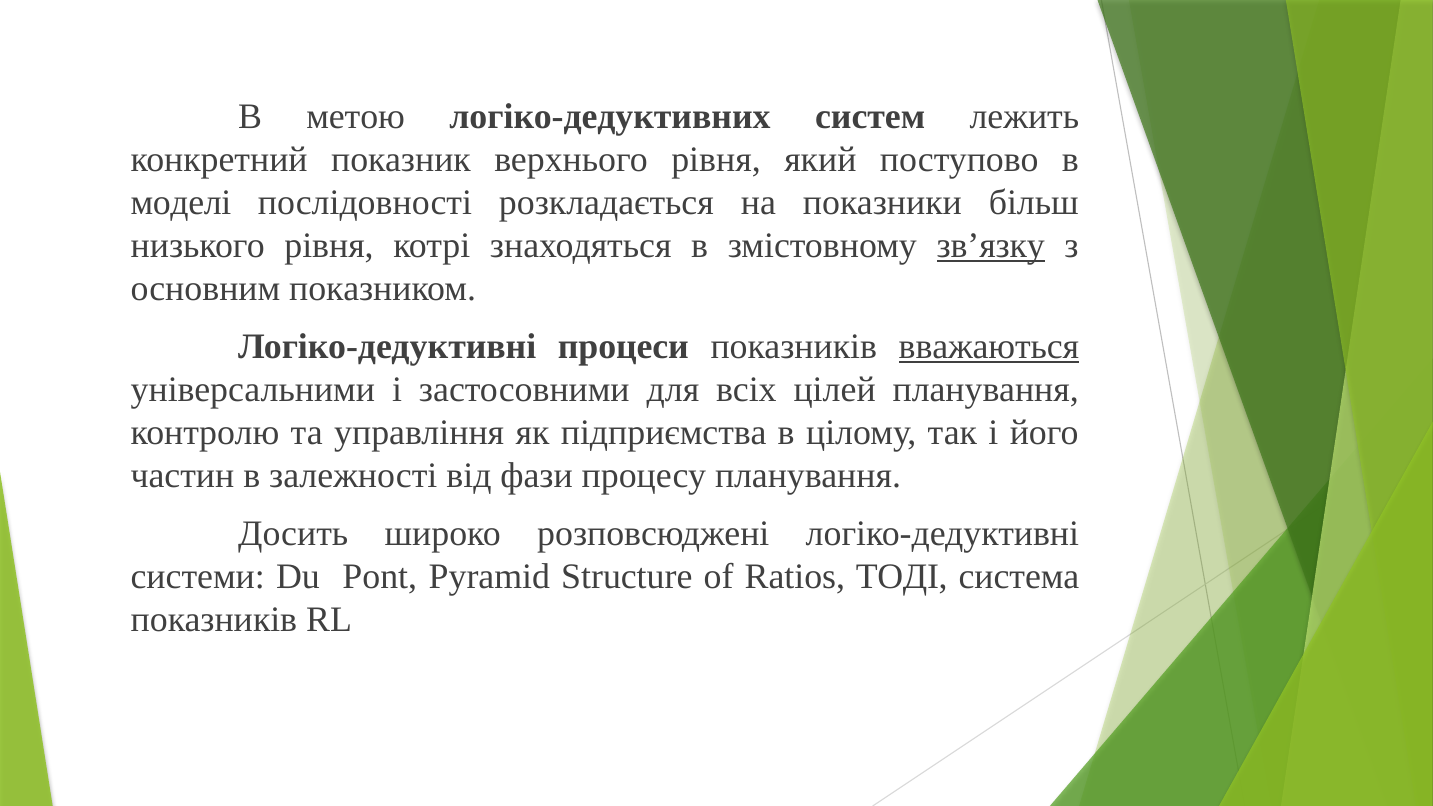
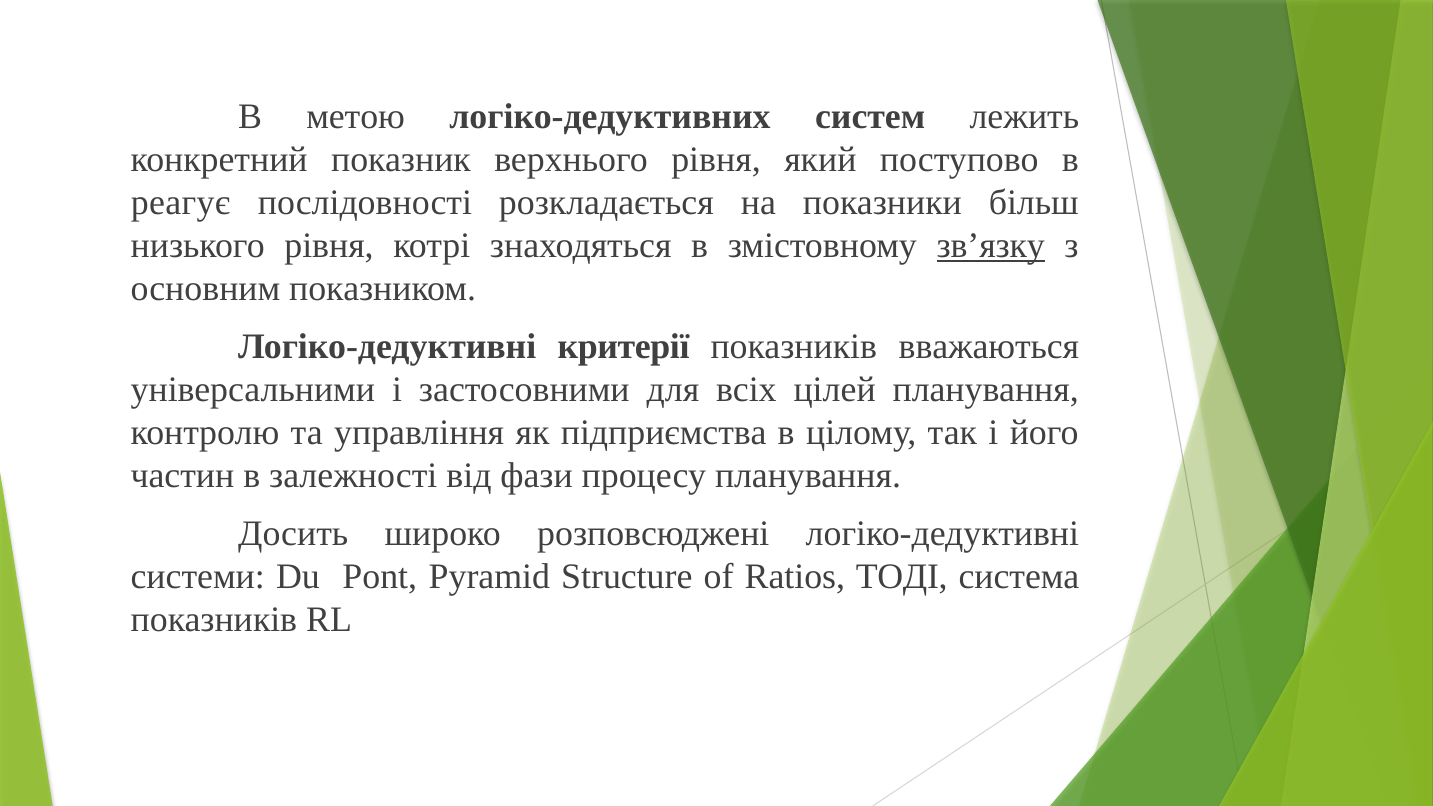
моделі: моделі -> реагує (181, 203)
процеси: процеси -> критерії (624, 347)
вважаються underline: present -> none (989, 347)
